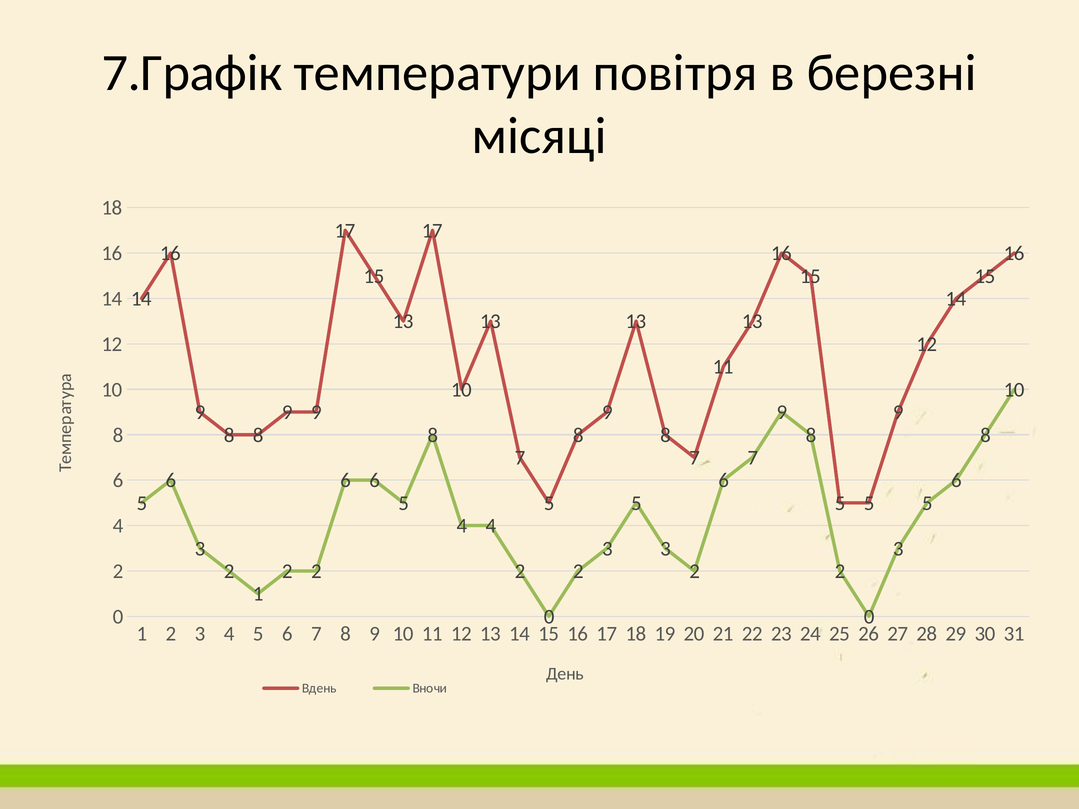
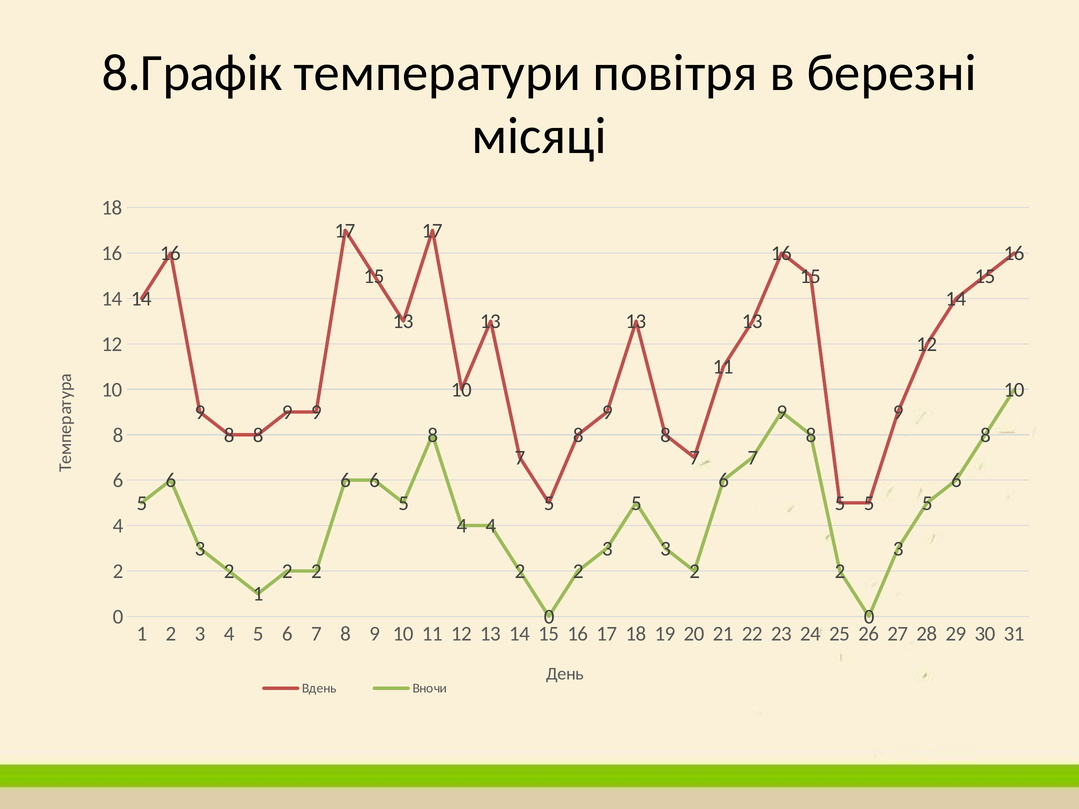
7.Графік: 7.Графік -> 8.Графік (192, 73)
